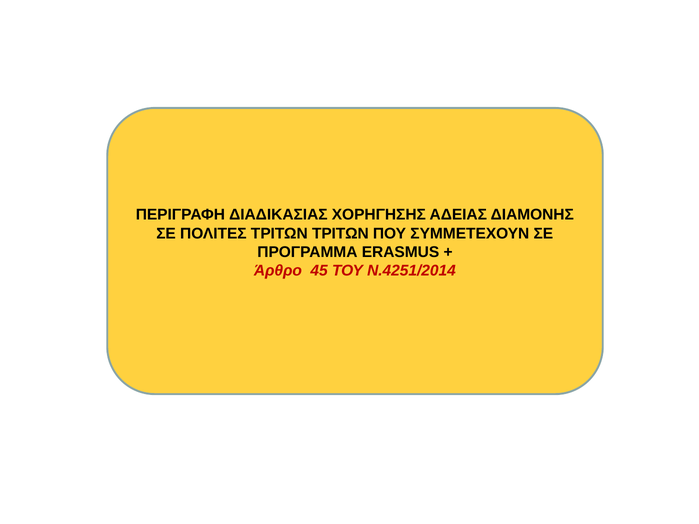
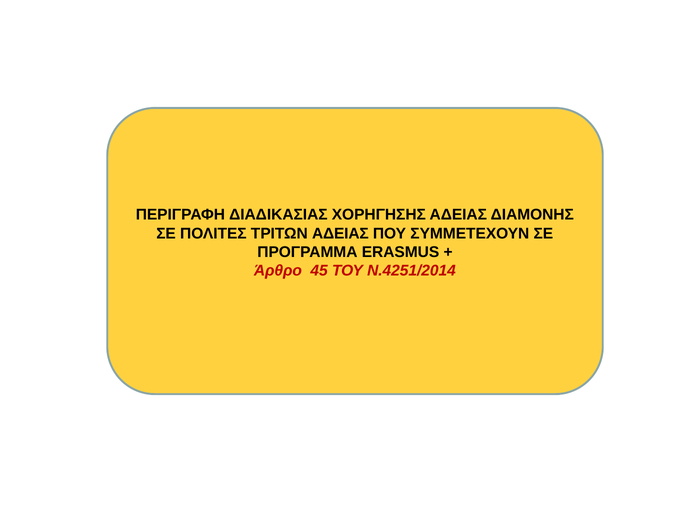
ΤΡΙΤΩΝ ΤΡΙΤΩΝ: ΤΡΙΤΩΝ -> ΑΔΕΙΑΣ (340, 234)
